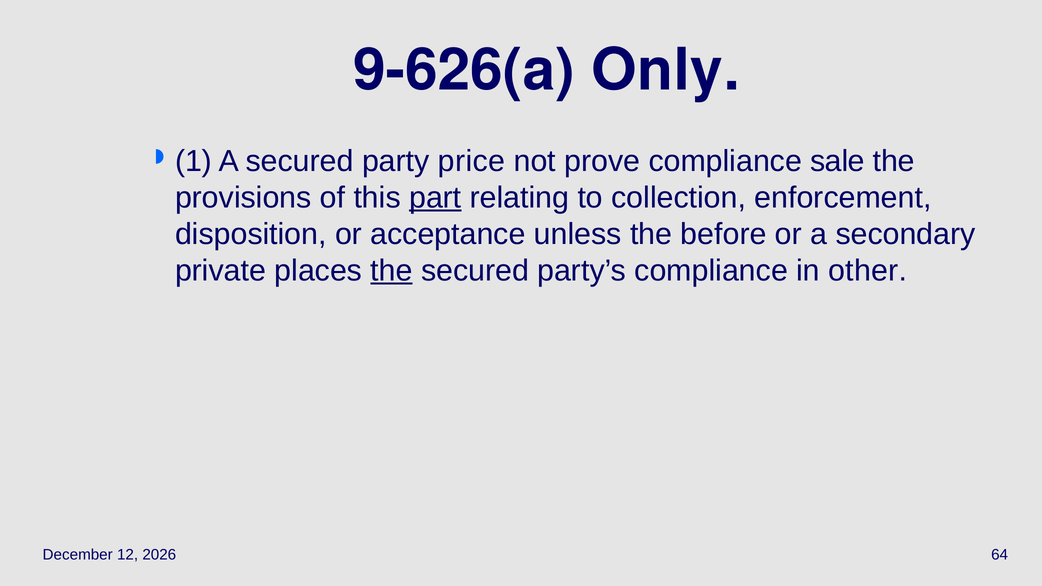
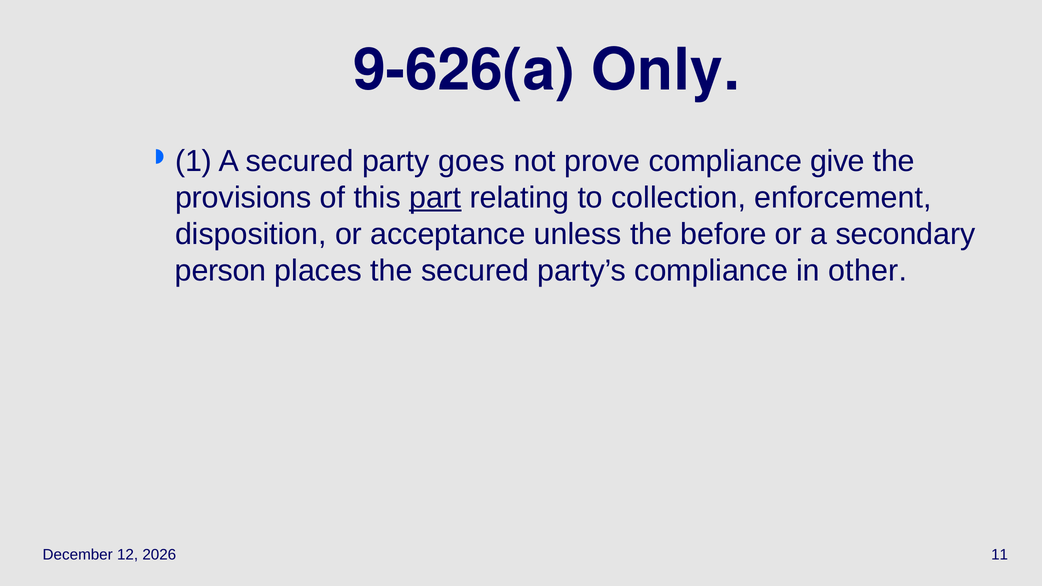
price: price -> goes (471, 161)
sale: sale -> give (837, 161)
private: private -> person (221, 271)
the underline: present -> none (392, 271)
64: 64 -> 11 (1000, 555)
